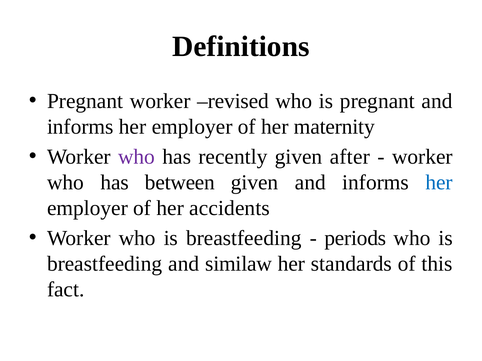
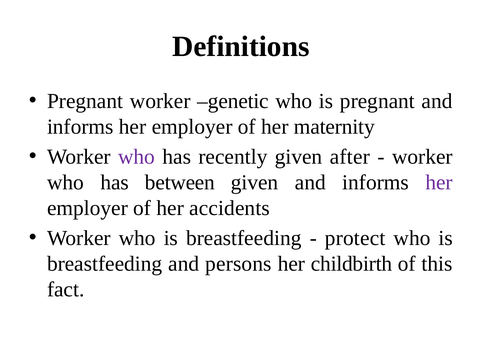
revised: revised -> genetic (233, 101)
her colour: blue -> purple (439, 183)
periods: periods -> protect (355, 238)
similaw: similaw -> persons (238, 264)
standards: standards -> childbirth (352, 264)
